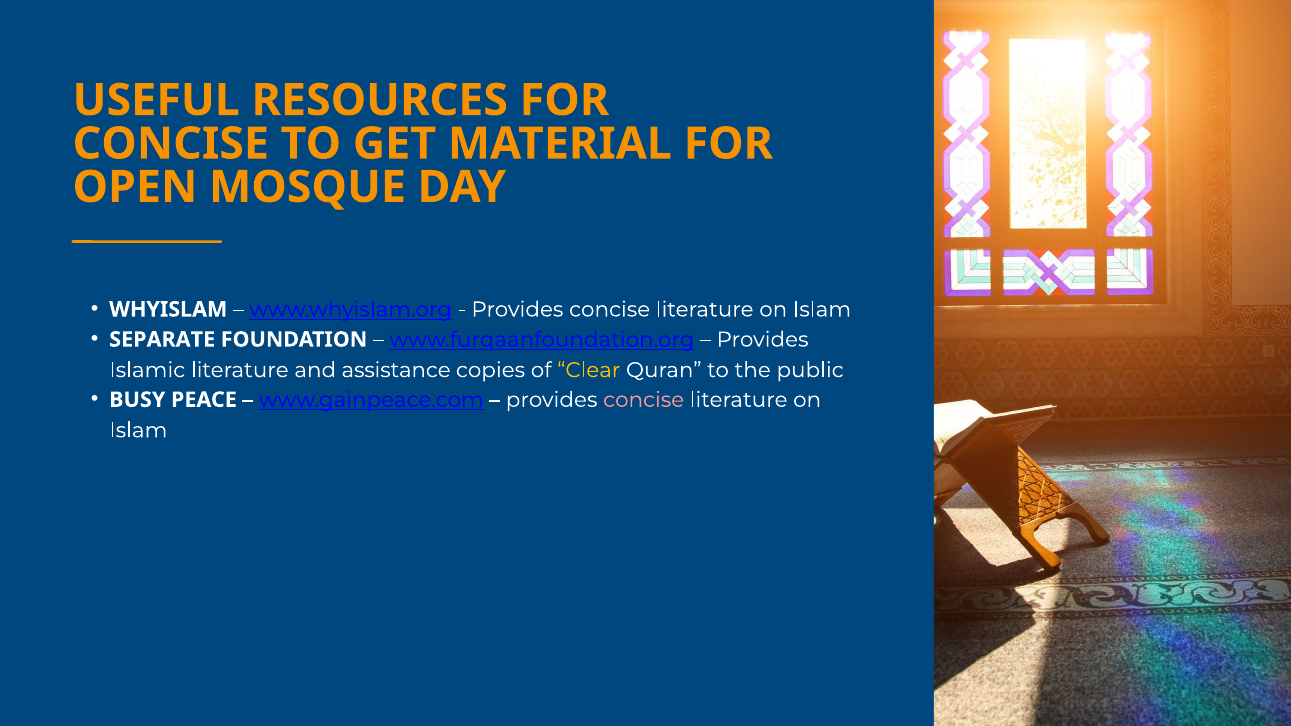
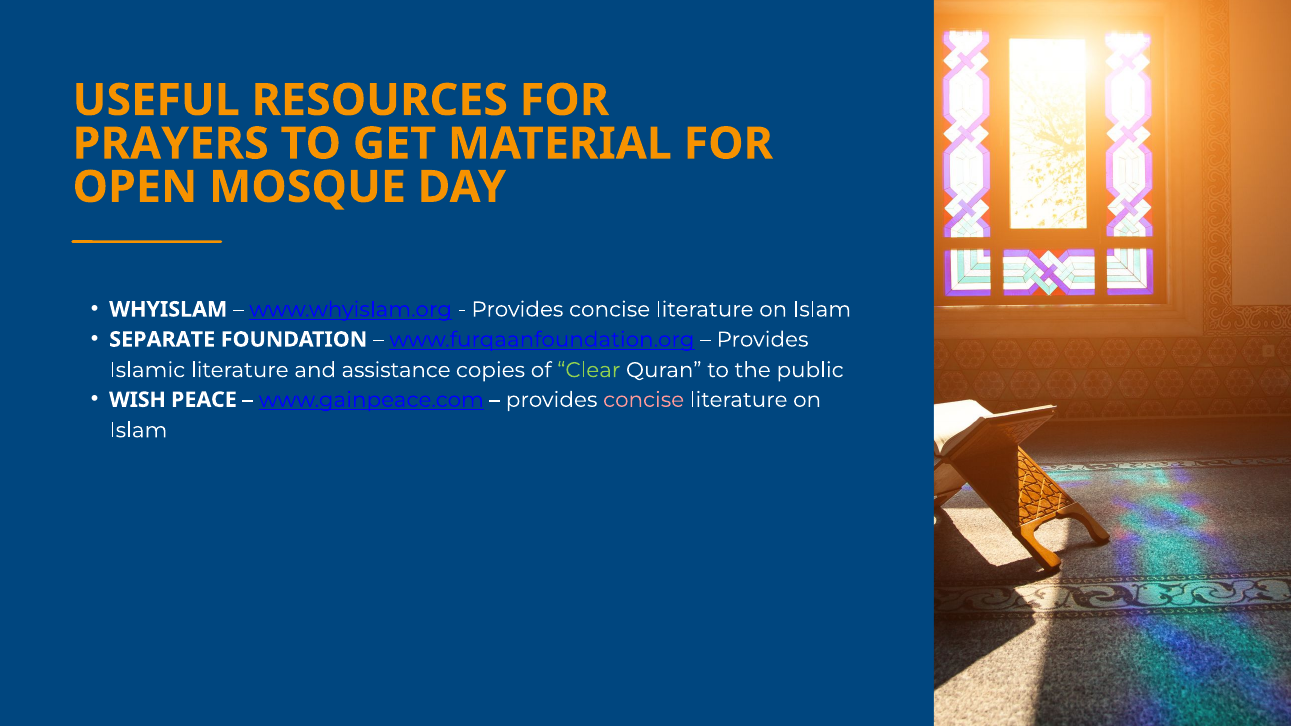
CONCISE: CONCISE -> PRAYERS (171, 144)
Clear colour: yellow -> light green (589, 370)
BUSY: BUSY -> WISH (137, 400)
